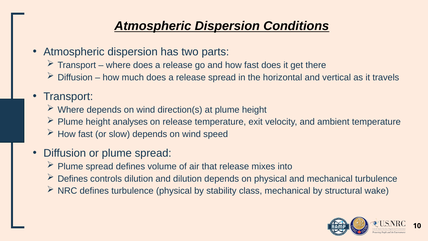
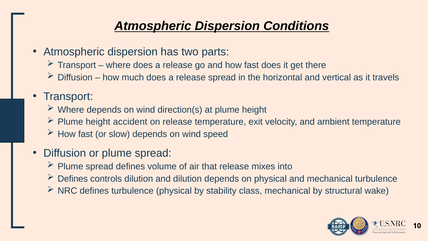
analyses: analyses -> accident (130, 122)
